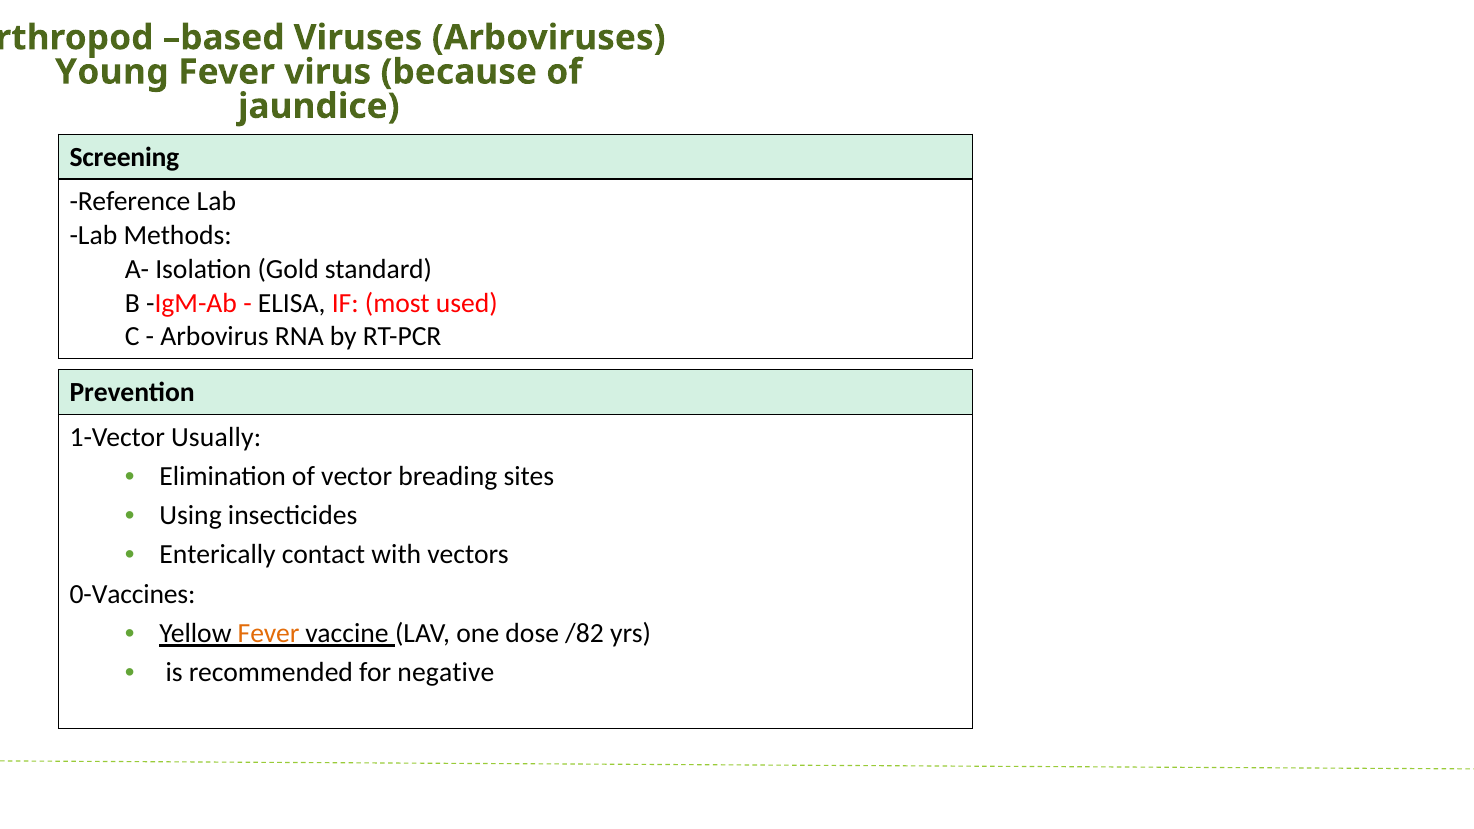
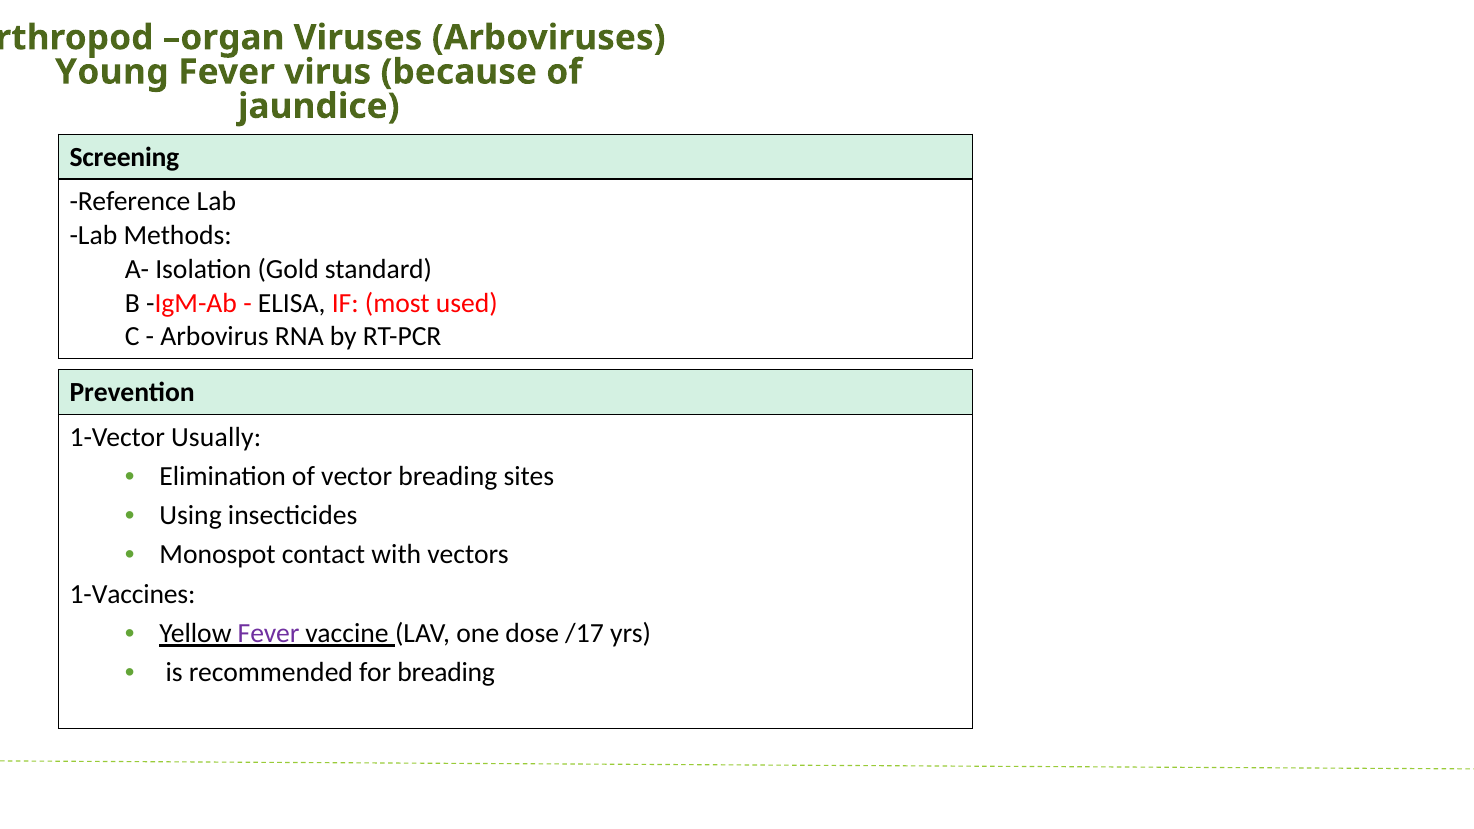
based: based -> organ (224, 38)
Enterically: Enterically -> Monospot (218, 555)
0-Vaccines: 0-Vaccines -> 1-Vaccines (133, 594)
Fever colour: orange -> purple (269, 633)
/82: /82 -> /17 (585, 633)
for negative: negative -> breading (446, 673)
